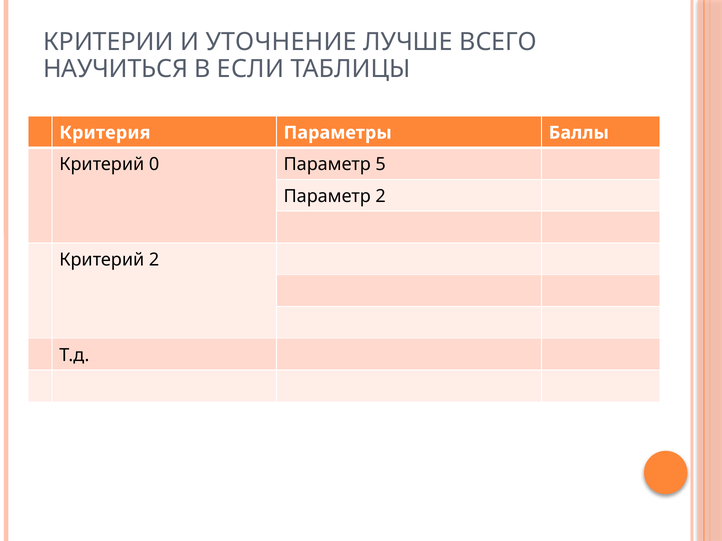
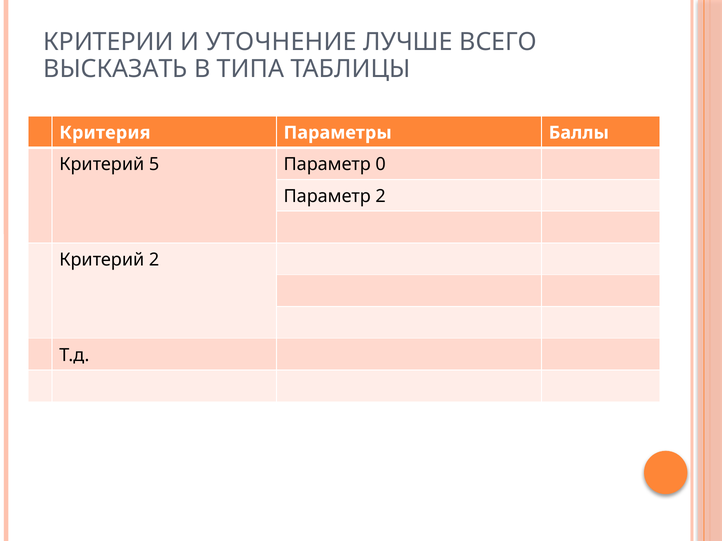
НАУЧИТЬСЯ: НАУЧИТЬСЯ -> ВЫСКАЗАТЬ (116, 69)
ЕСЛИ: ЕСЛИ -> ТИПА (251, 69)
0: 0 -> 5 (154, 165)
5: 5 -> 0 (381, 165)
